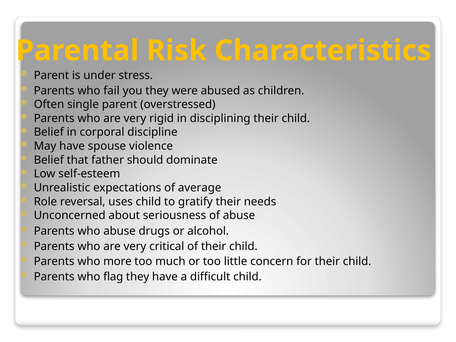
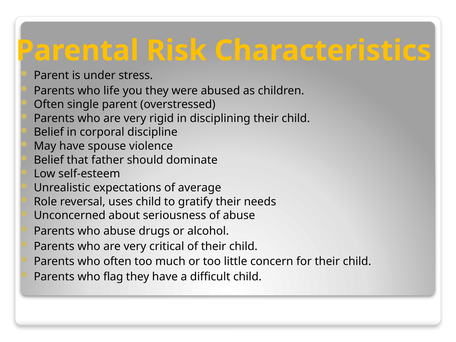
fail: fail -> life (112, 91)
who more: more -> often (117, 262)
